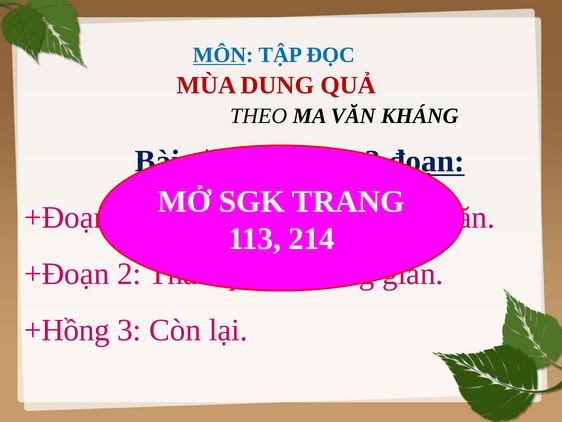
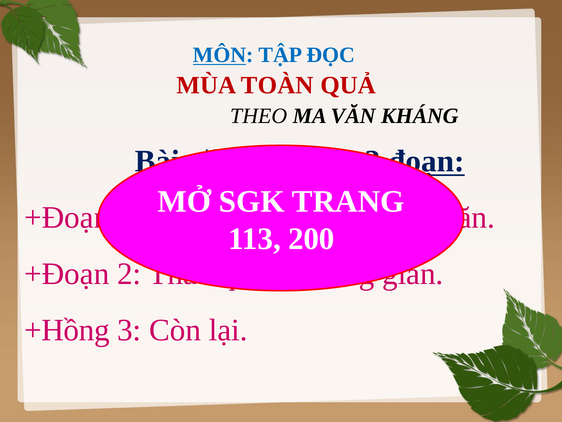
DUNG: DUNG -> TOÀN (277, 85)
214: 214 -> 200 (311, 239)
